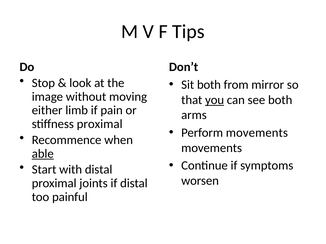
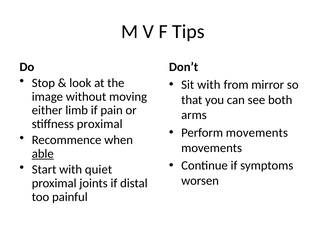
Sit both: both -> with (209, 85)
you underline: present -> none (215, 100)
with distal: distal -> quiet (99, 170)
